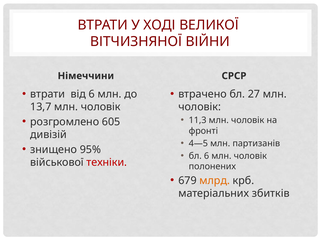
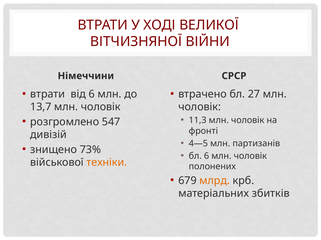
605: 605 -> 547 (111, 122)
95%: 95% -> 73% (90, 150)
техніки colour: red -> orange (107, 163)
